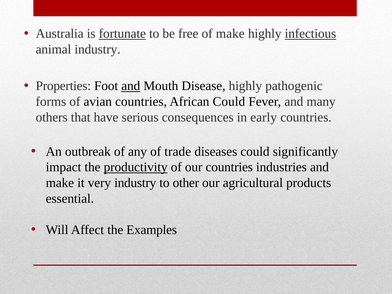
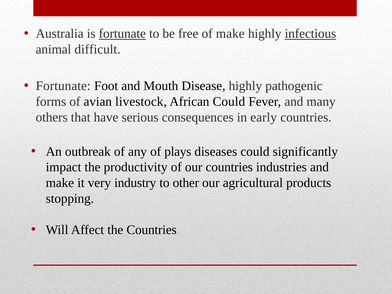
animal industry: industry -> difficult (97, 49)
Properties: Properties -> Fortunate (63, 86)
and underline: present -> none (131, 86)
avian countries: countries -> livestock (141, 102)
trade: trade -> plays (178, 151)
productivity underline: present -> none (136, 167)
essential: essential -> stopping (70, 199)
the Examples: Examples -> Countries (152, 230)
